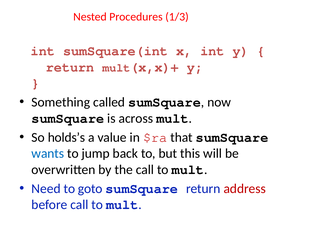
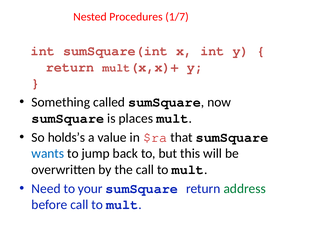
1/3: 1/3 -> 1/7 (177, 17)
across: across -> places (136, 118)
goto: goto -> your (90, 189)
address colour: red -> green (245, 189)
